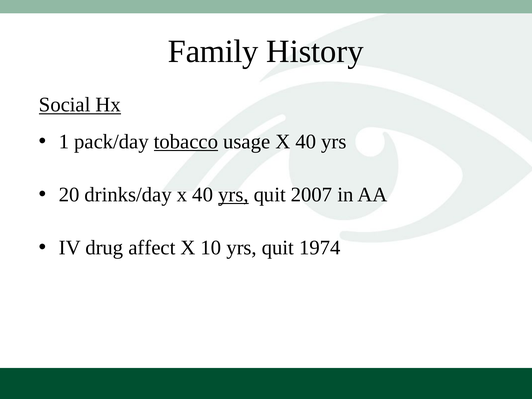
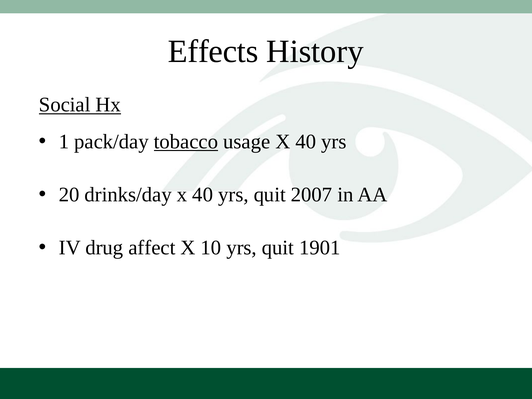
Family: Family -> Effects (213, 51)
yrs underline: present -> none (233, 195)
1974: 1974 -> 1901 (320, 248)
